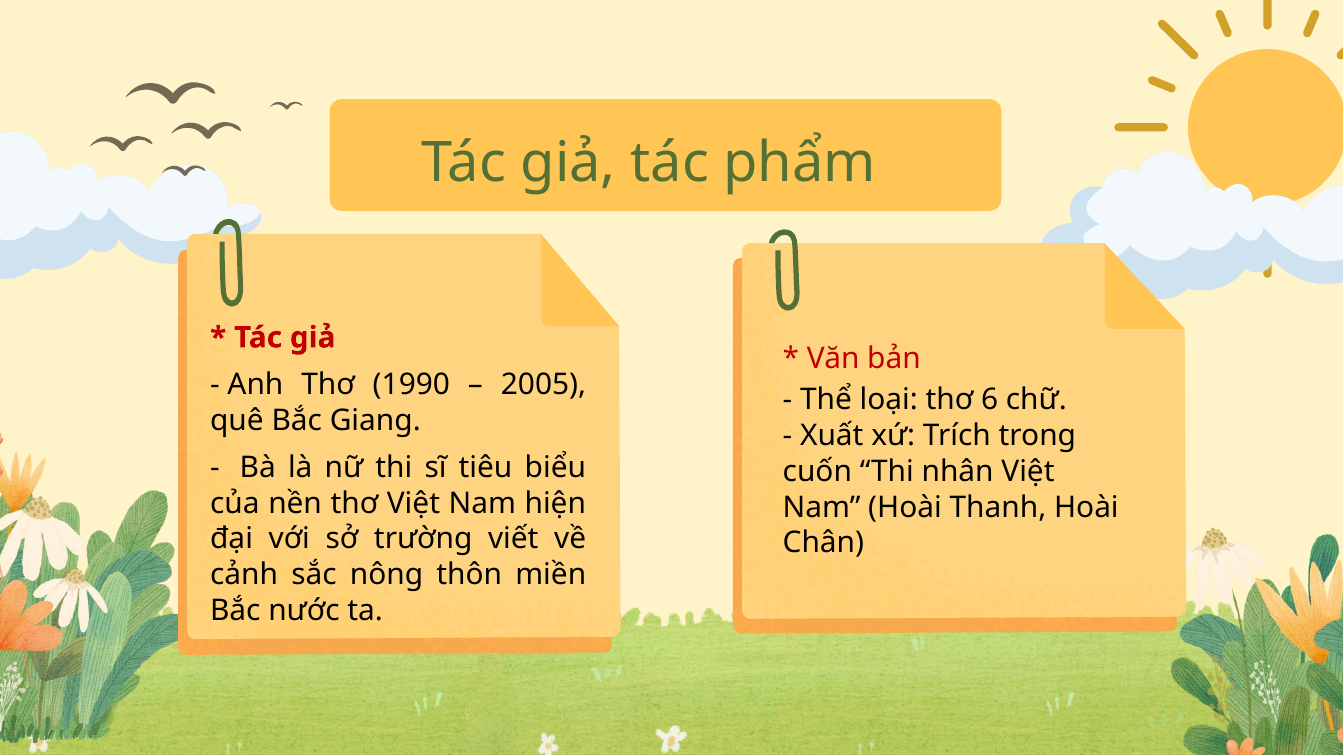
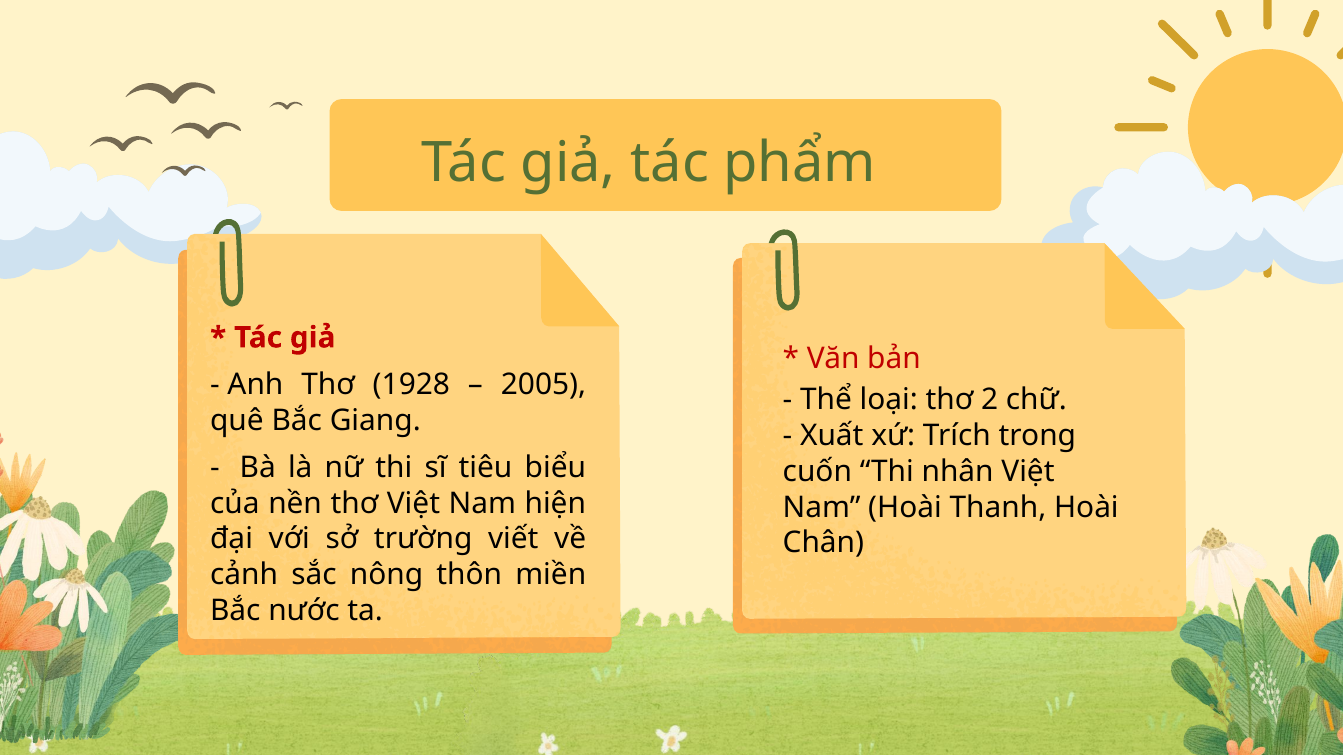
1990: 1990 -> 1928 (411, 385)
6: 6 -> 2 (990, 400)
